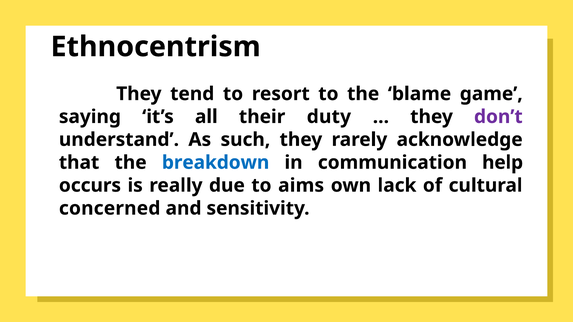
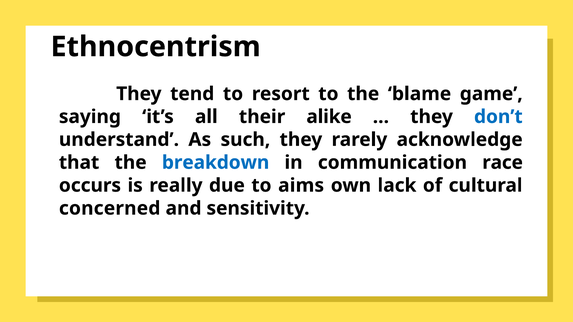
duty: duty -> alike (329, 117)
don’t colour: purple -> blue (498, 117)
help: help -> race (503, 163)
